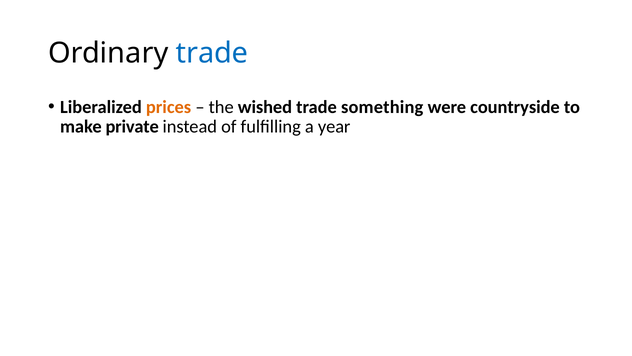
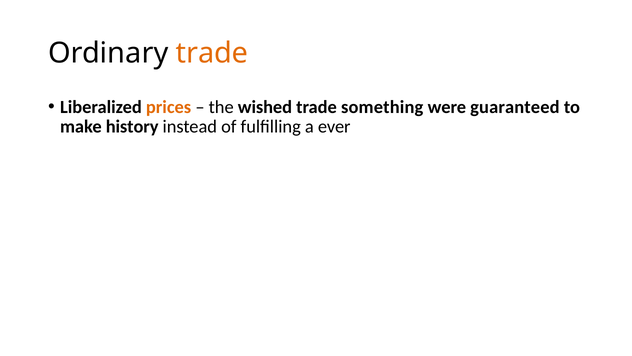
trade colour: blue -> orange (212, 53)
countryside: countryside -> guaranteed (515, 107)
private: private -> history (132, 127)
year: year -> ever (334, 127)
